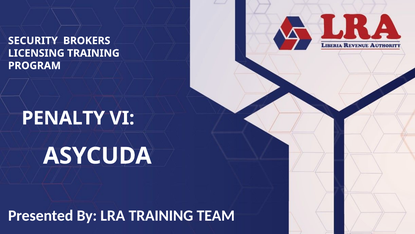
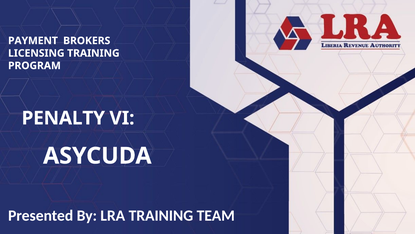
SECURITY: SECURITY -> PAYMENT (33, 41)
